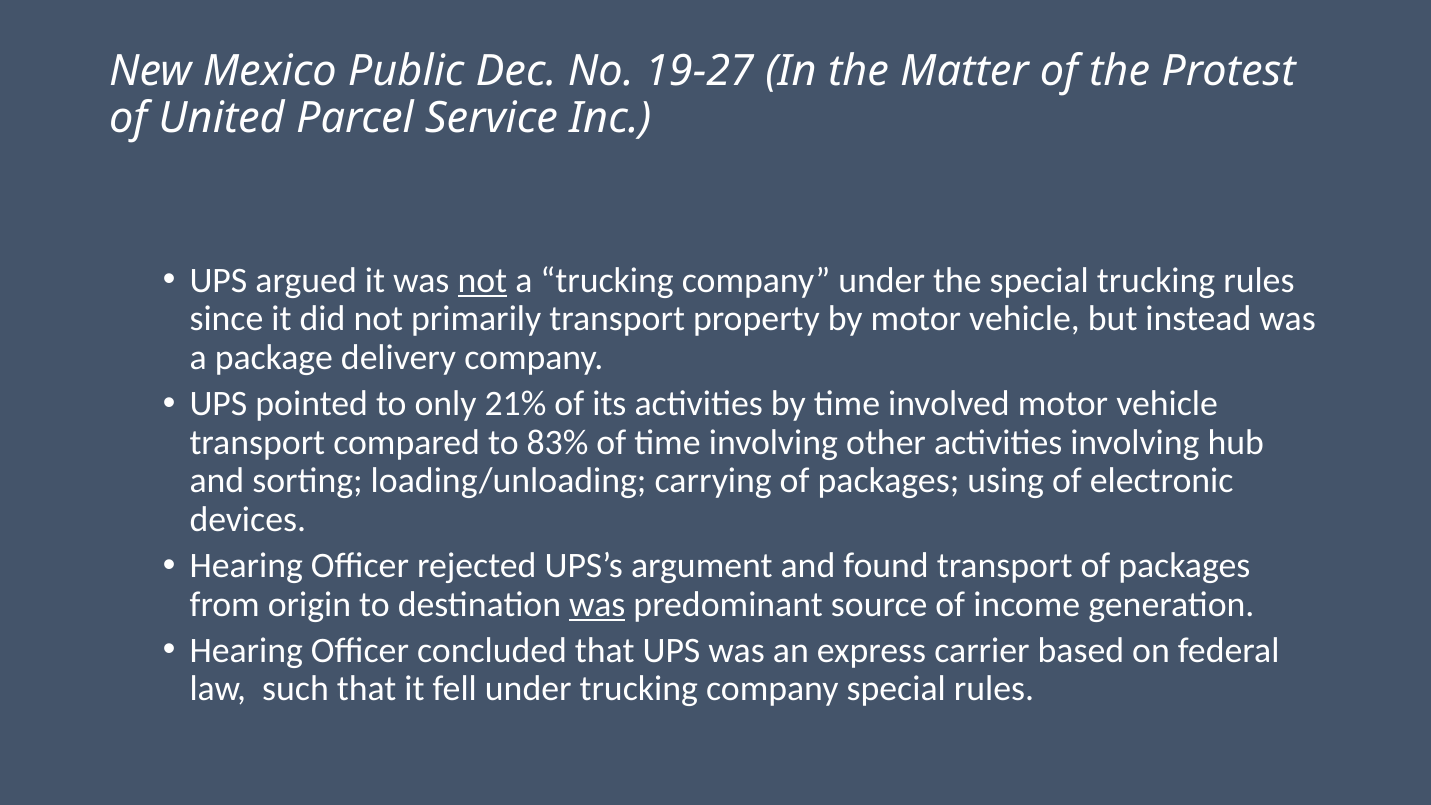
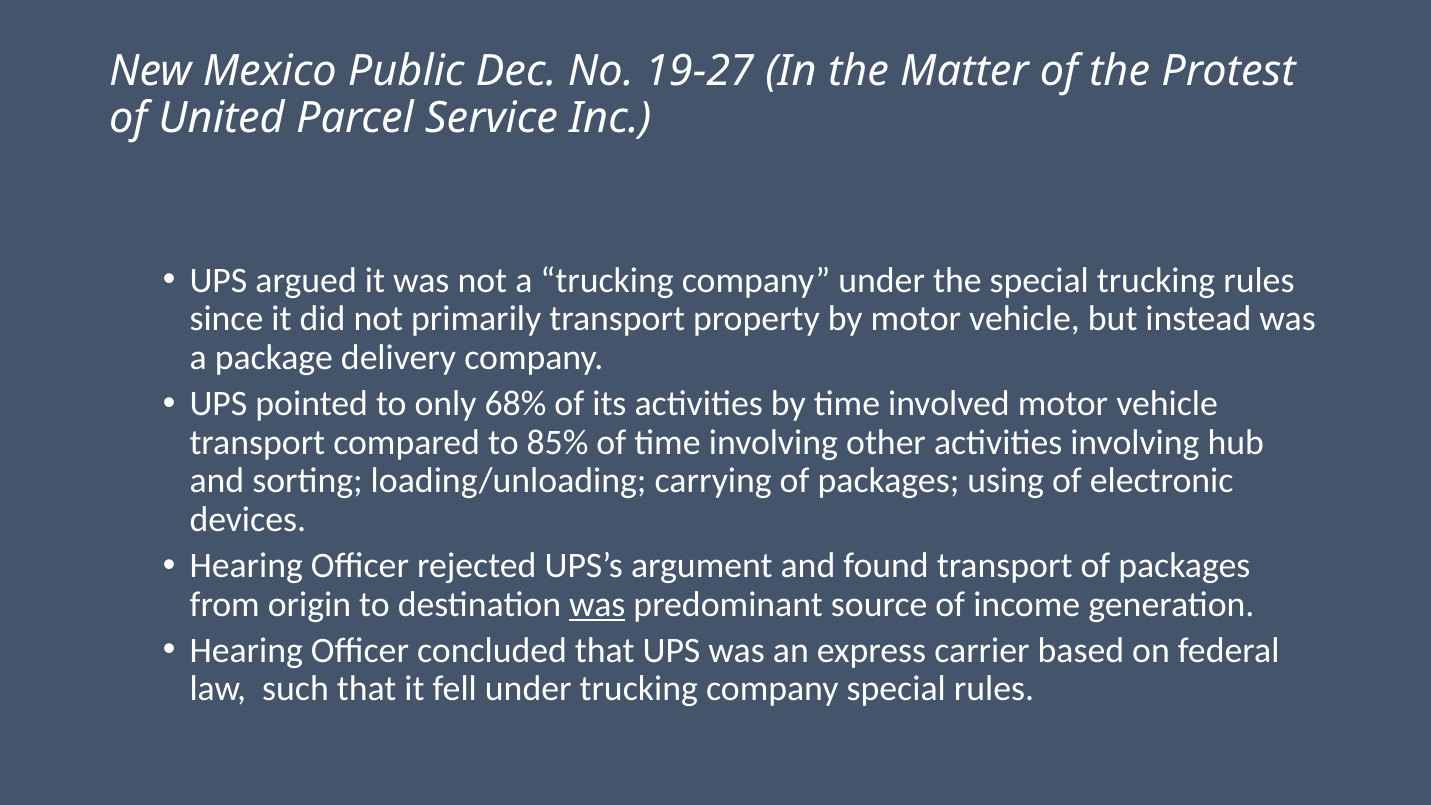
not underline: present -> none (482, 280)
21%: 21% -> 68% (515, 404)
83%: 83% -> 85% (558, 442)
